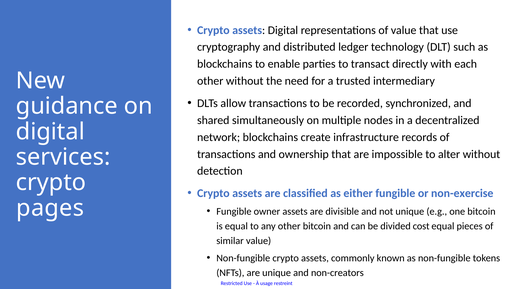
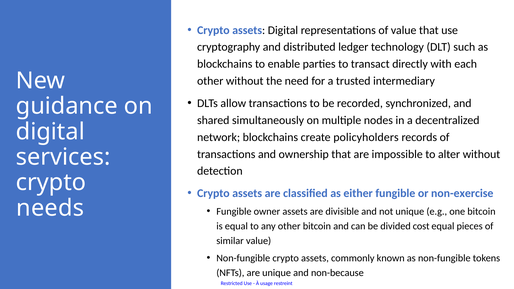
infrastructure: infrastructure -> policyholders (366, 137)
pages: pages -> needs (50, 208)
non-creators: non-creators -> non-because (337, 273)
